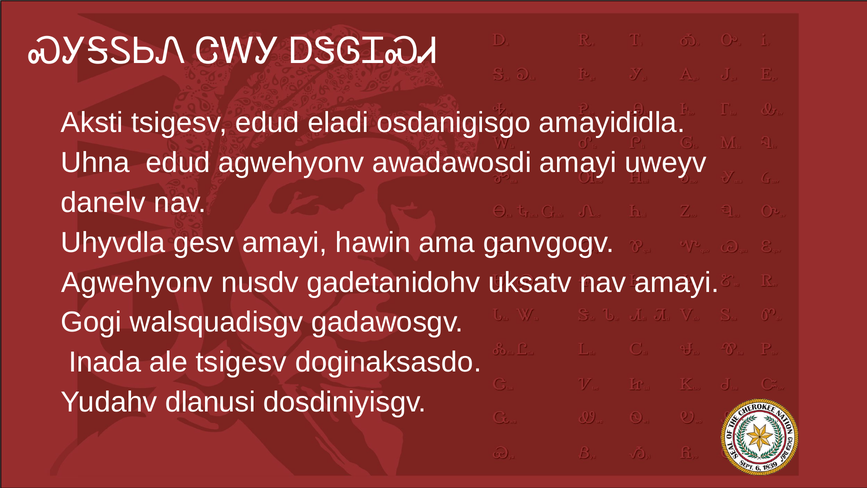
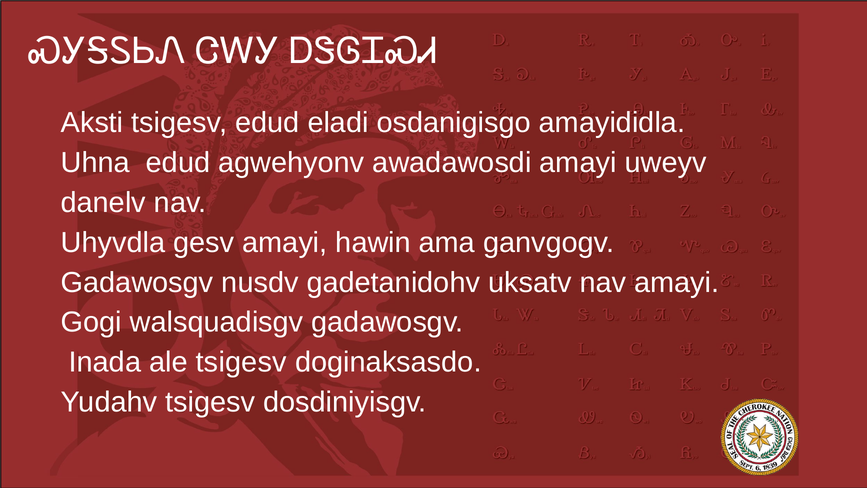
Agwehyonv: Agwehyonv -> Gadawosgv (137, 282)
Yudahv dlanusi: dlanusi -> tsigesv (210, 402)
